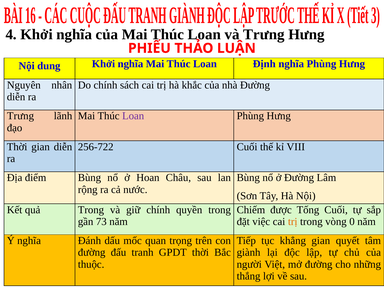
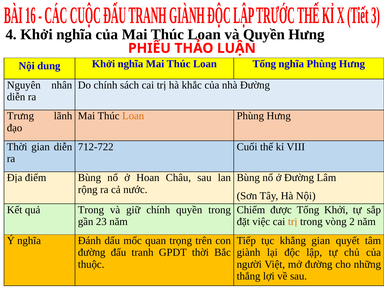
và Trưng: Trưng -> Quyền (264, 35)
Loan Định: Định -> Tống (264, 64)
Loan colour: purple -> orange (133, 116)
256-722: 256-722 -> 712-722 (96, 147)
Tống Cuối: Cuối -> Khởi (336, 210)
73: 73 -> 23 (101, 222)
0: 0 -> 2 (352, 222)
